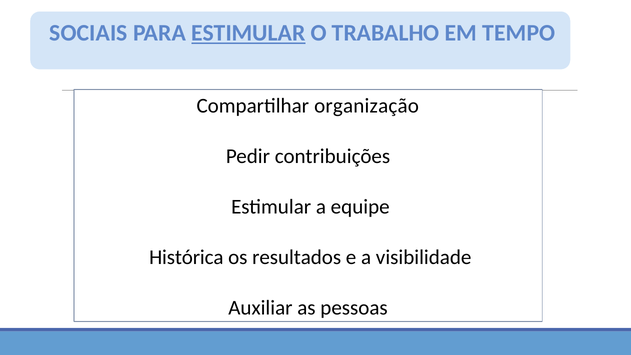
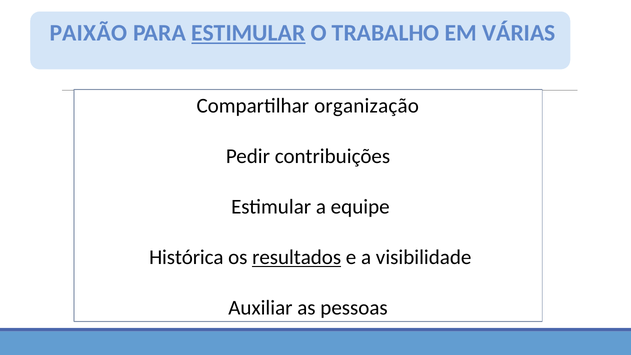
SOCIAIS: SOCIAIS -> PAIXÃO (88, 33)
TEMPO: TEMPO -> VÁRIAS (519, 33)
resultados underline: none -> present (297, 257)
